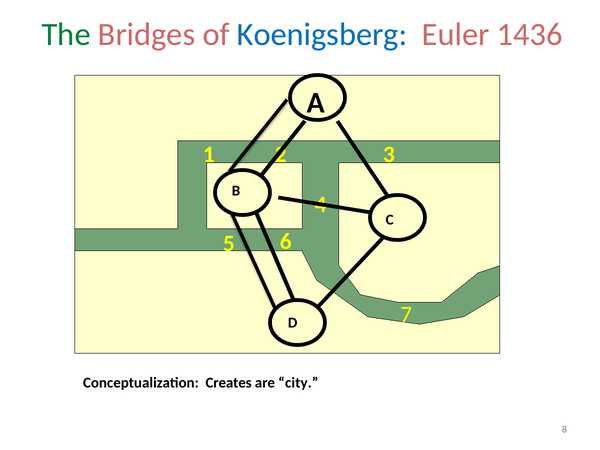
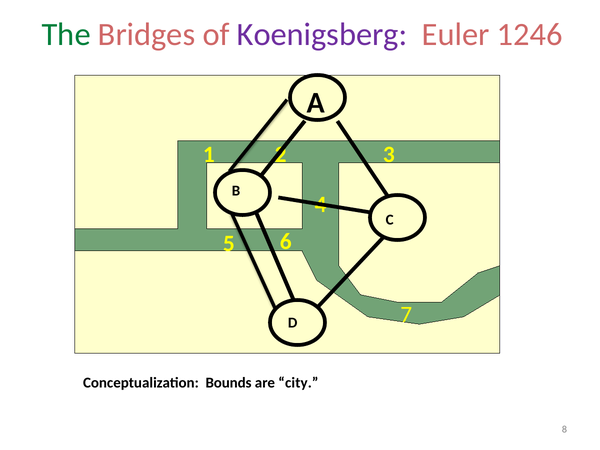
Koenigsberg colour: blue -> purple (322, 35)
1436: 1436 -> 1246 (530, 35)
Creates: Creates -> Bounds (229, 383)
